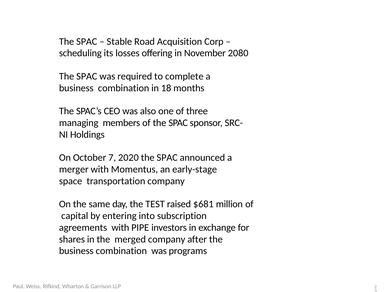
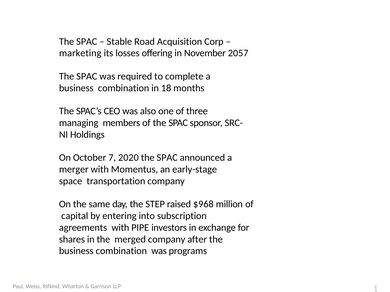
scheduling: scheduling -> marketing (80, 53)
2080: 2080 -> 2057 (238, 53)
TEST: TEST -> STEP (155, 205)
$681: $681 -> $968 (203, 205)
